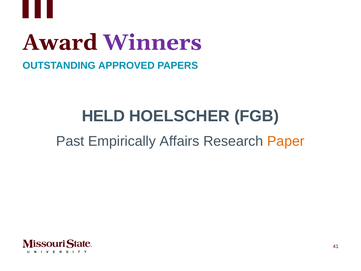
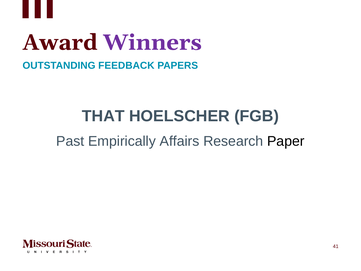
APPROVED: APPROVED -> FEEDBACK (126, 65)
HELD: HELD -> THAT (103, 116)
Paper colour: orange -> black (286, 141)
